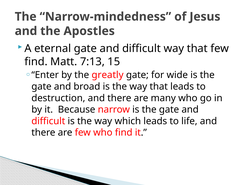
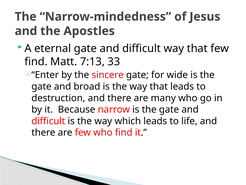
15: 15 -> 33 (114, 62)
greatly: greatly -> sincere (108, 75)
